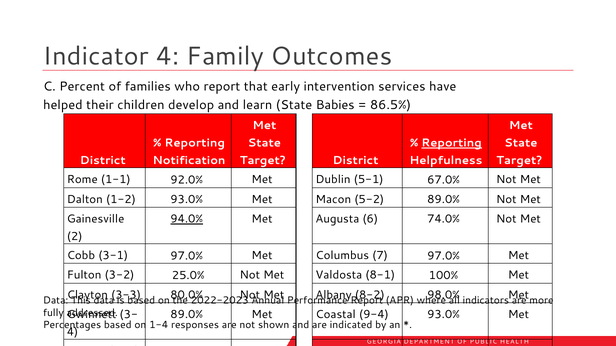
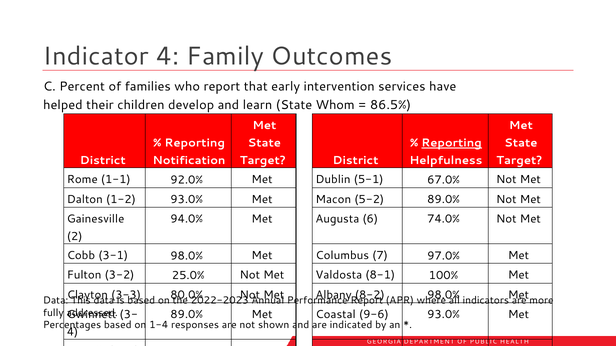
Babies: Babies -> Whom (335, 105)
94.0% underline: present -> none (187, 219)
3-1 97.0%: 97.0% -> 98.0% (187, 256)
9-4: 9-4 -> 9-6 (374, 315)
